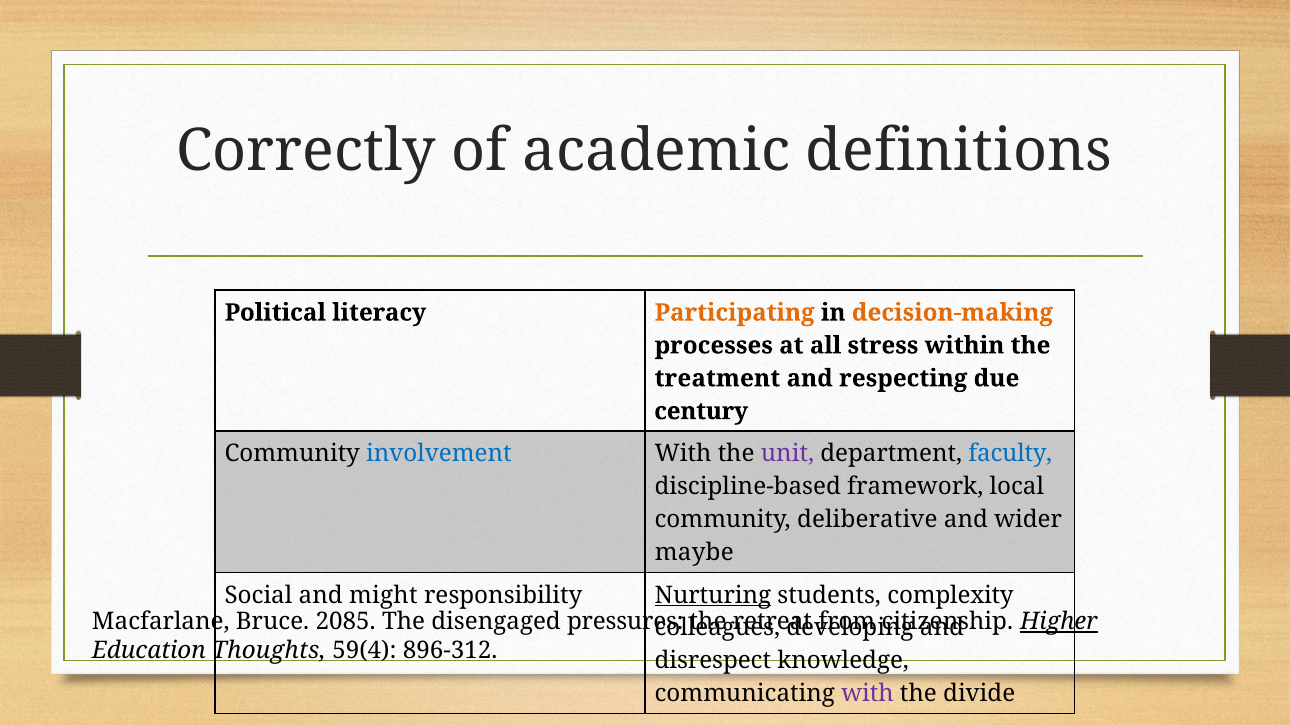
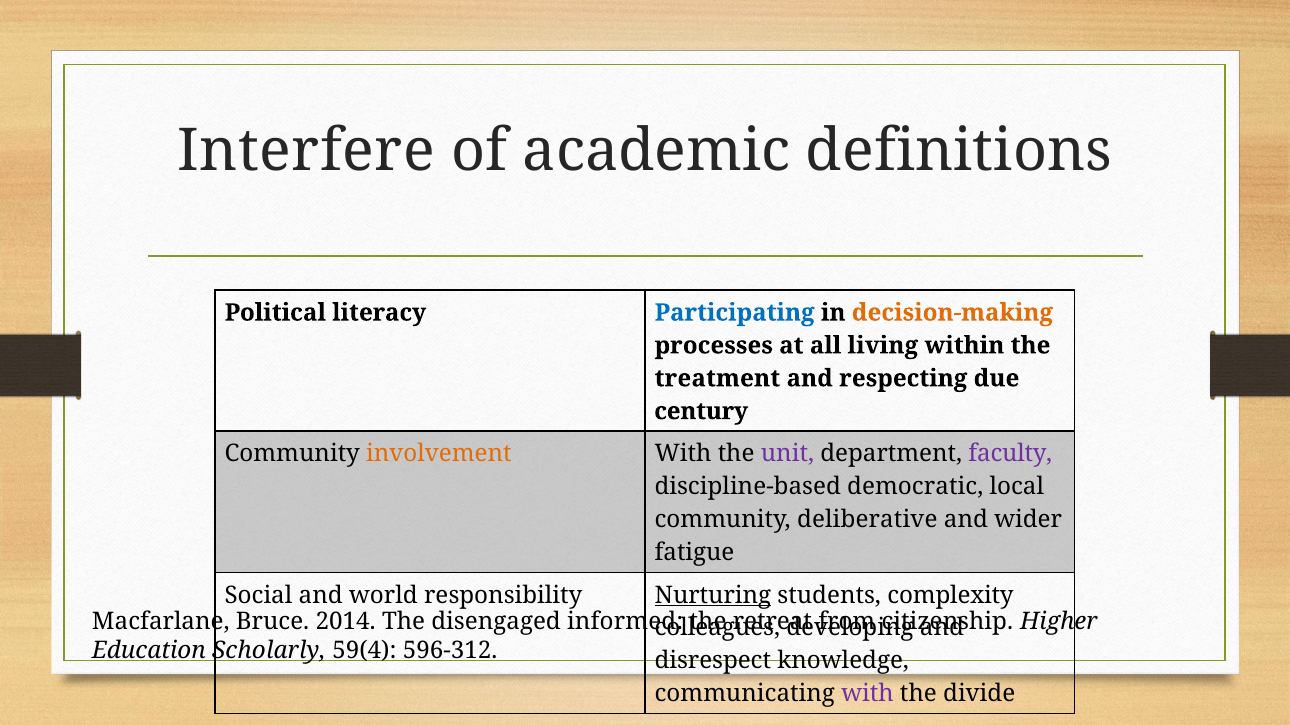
Correctly: Correctly -> Interfere (306, 151)
Participating colour: orange -> blue (735, 313)
stress: stress -> living (883, 346)
involvement colour: blue -> orange (439, 454)
faculty colour: blue -> purple (1010, 454)
framework: framework -> democratic (915, 487)
maybe: maybe -> fatigue (694, 553)
might: might -> world (383, 596)
2085: 2085 -> 2014 (346, 622)
pressures: pressures -> informed (625, 622)
Higher underline: present -> none (1059, 622)
Thoughts: Thoughts -> Scholarly (269, 651)
896-312: 896-312 -> 596-312 (450, 651)
